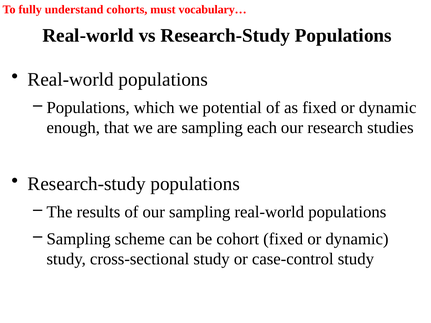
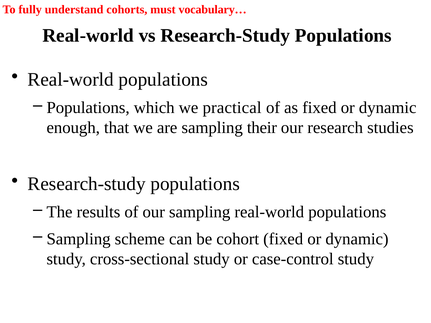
potential: potential -> practical (232, 108)
each: each -> their (262, 128)
